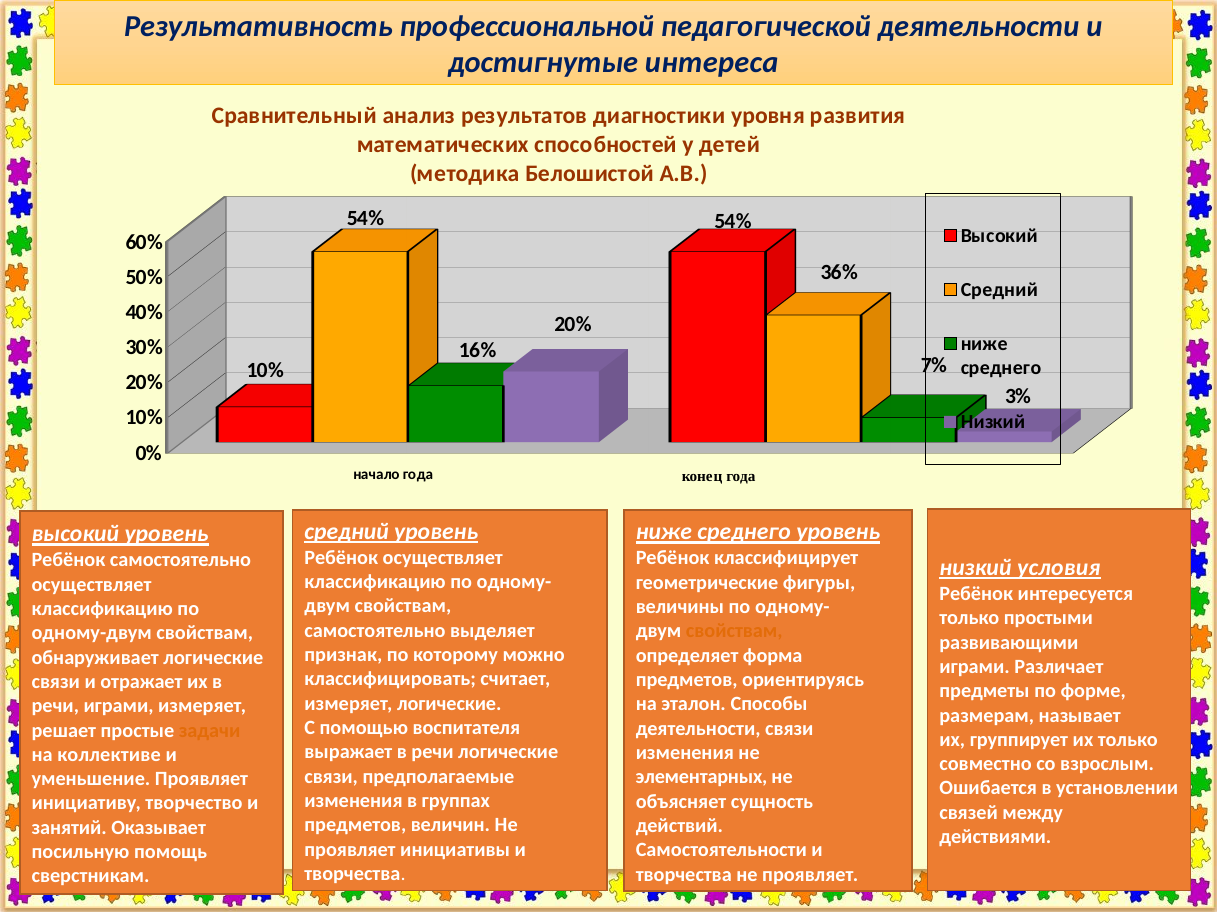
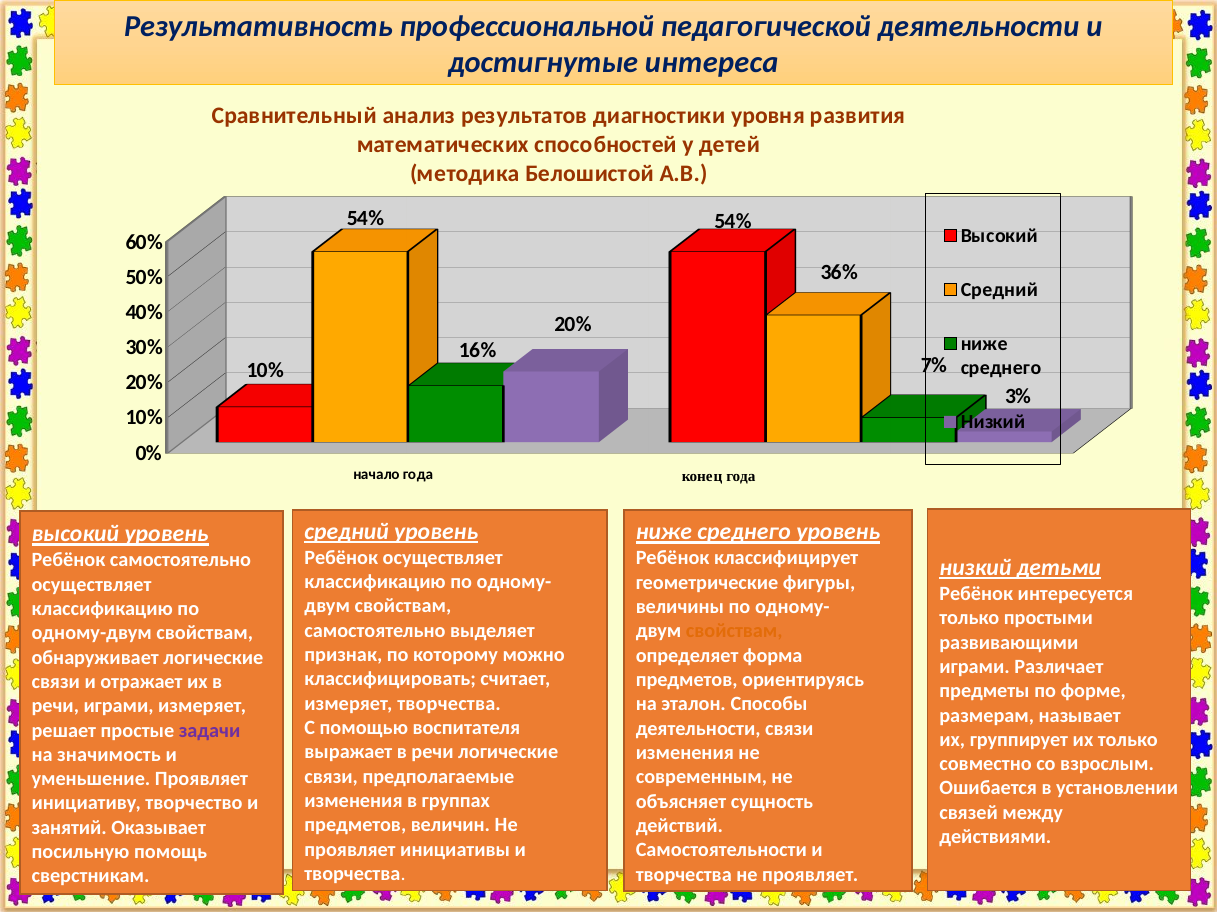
условия: условия -> детьми (1059, 568)
измеряет логические: логические -> творчества (449, 704)
задачи colour: orange -> purple (210, 731)
коллективе: коллективе -> значимость (109, 755)
элементарных: элементарных -> современным (701, 778)
